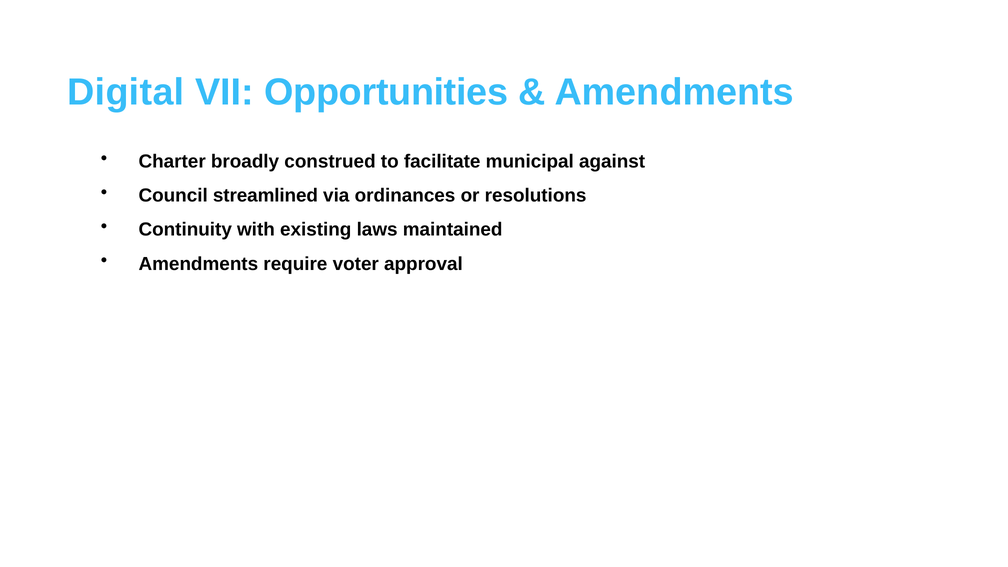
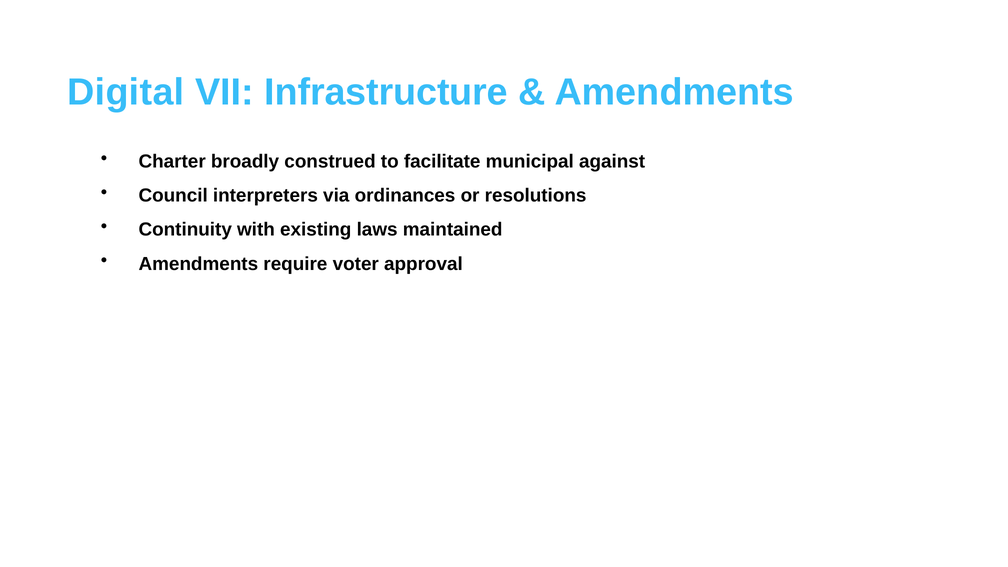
Opportunities: Opportunities -> Infrastructure (386, 93)
streamlined: streamlined -> interpreters (265, 196)
